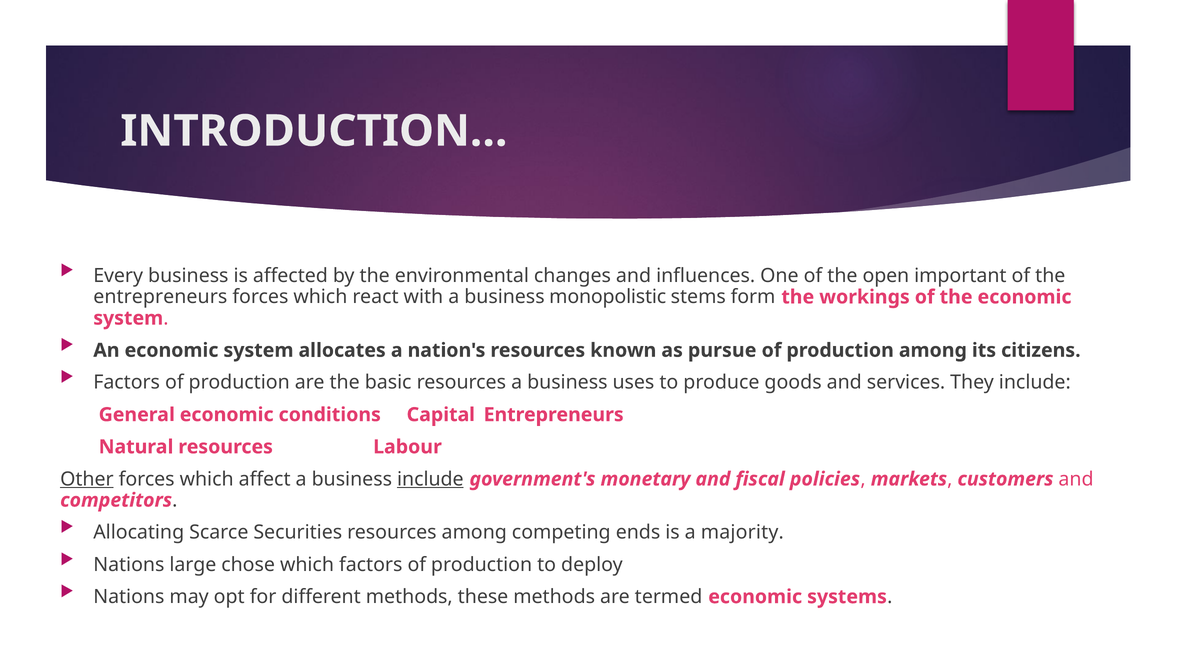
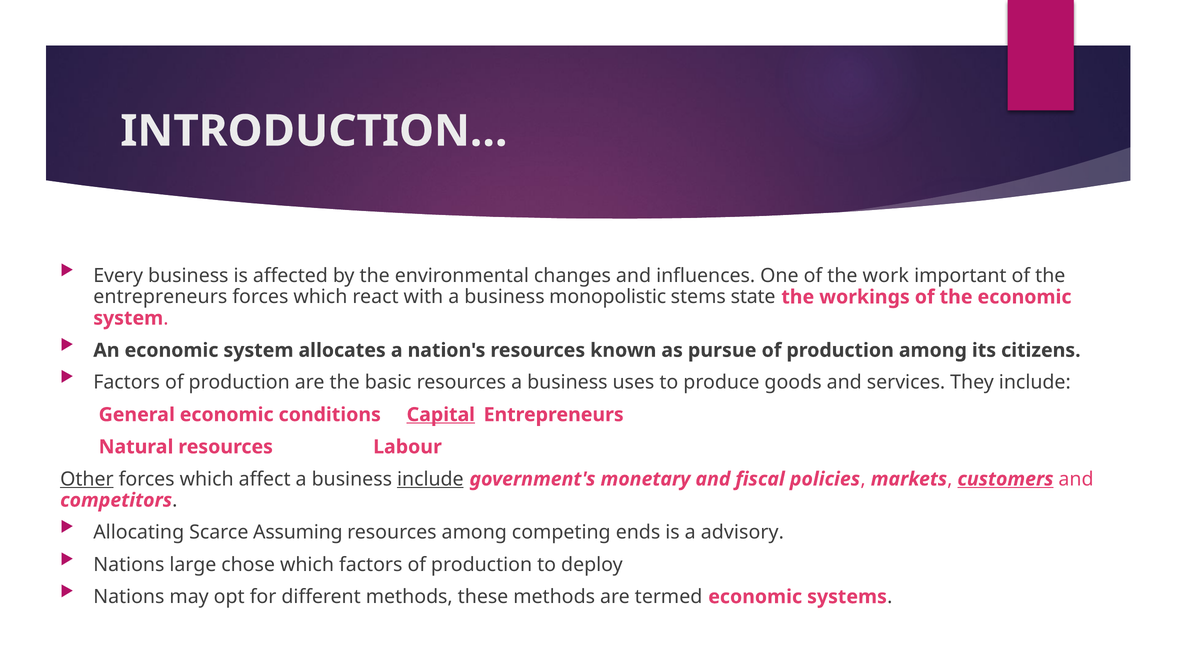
open: open -> work (886, 276)
form: form -> state (753, 297)
Capital underline: none -> present (441, 415)
customers underline: none -> present (1005, 479)
Securities: Securities -> Assuming (298, 532)
majority: majority -> advisory (742, 532)
